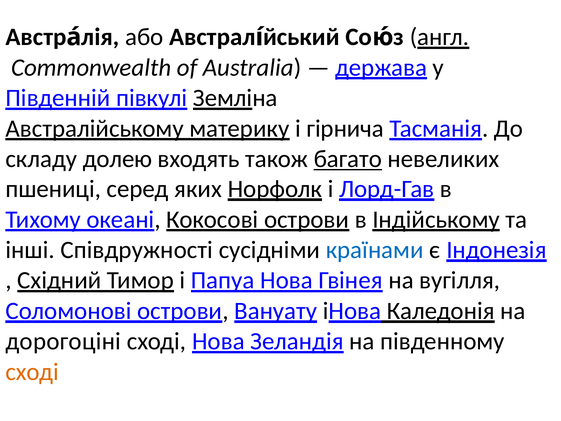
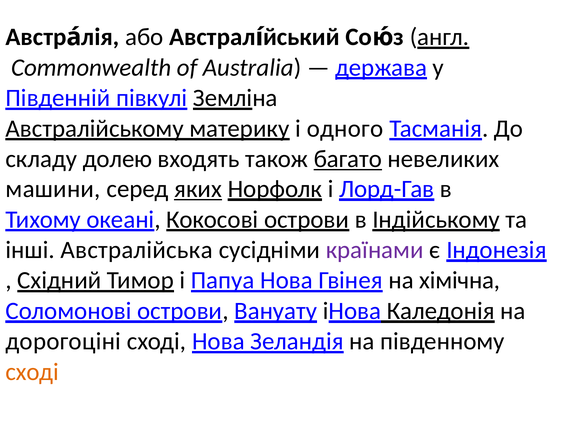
гірнича: гірнича -> одного (345, 128)
пшениці: пшениці -> машини (53, 189)
яких underline: none -> present (198, 189)
Співдружності: Співдружності -> Австралійська (137, 250)
країнами colour: blue -> purple (375, 250)
вугілля: вугілля -> хімічна (460, 280)
